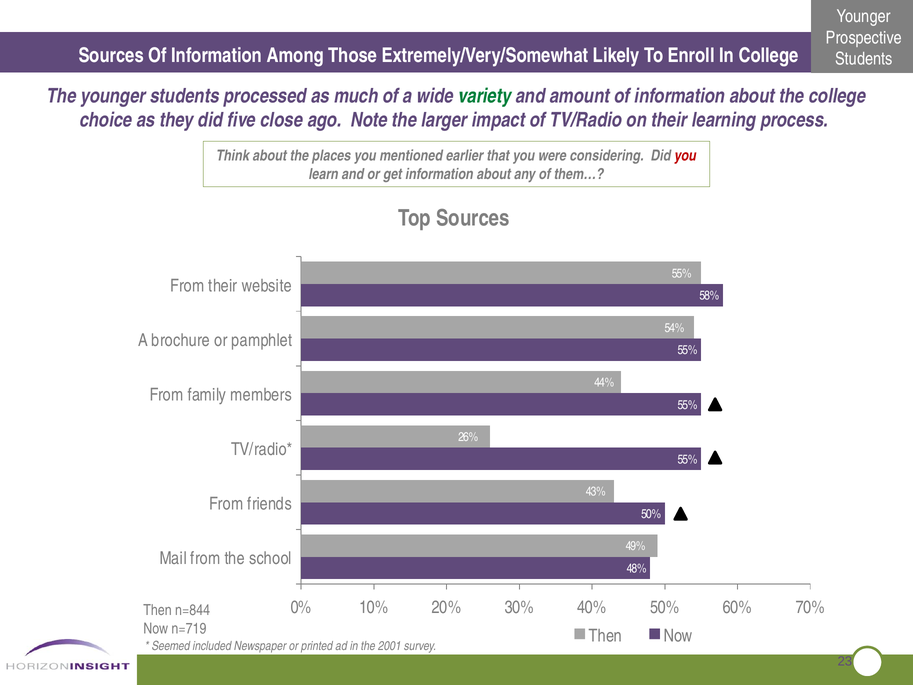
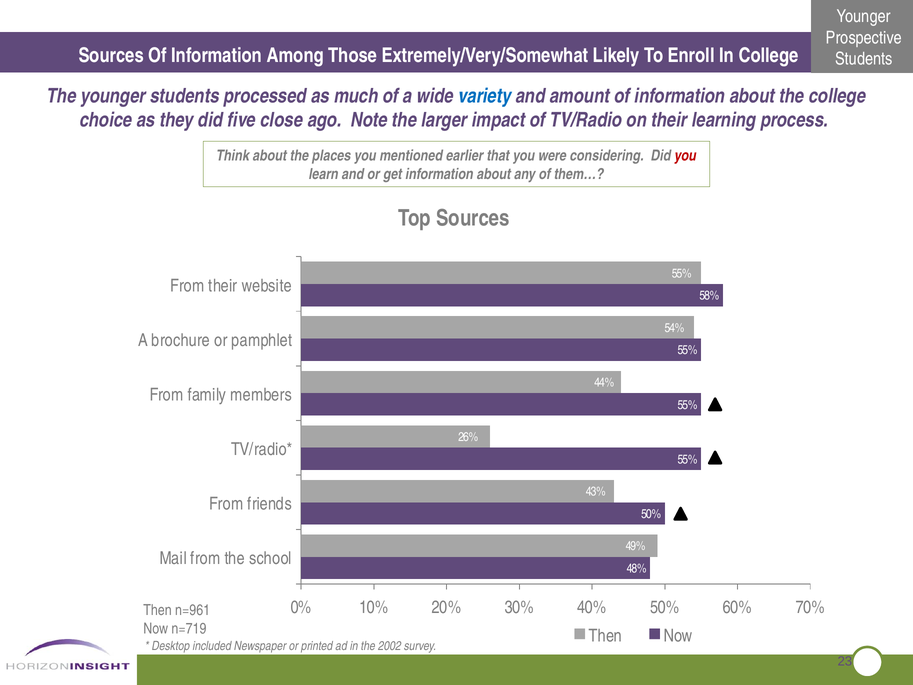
variety colour: green -> blue (485, 96)
n=844: n=844 -> n=961 (193, 610)
Seemed: Seemed -> Desktop (171, 646)
2001: 2001 -> 2002 (390, 646)
